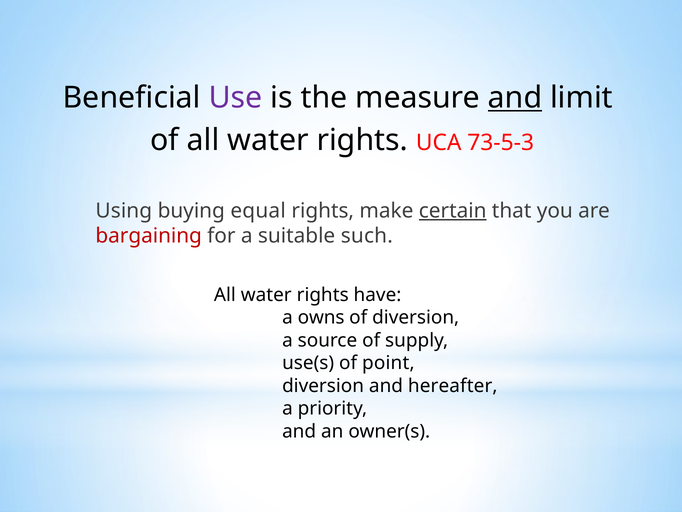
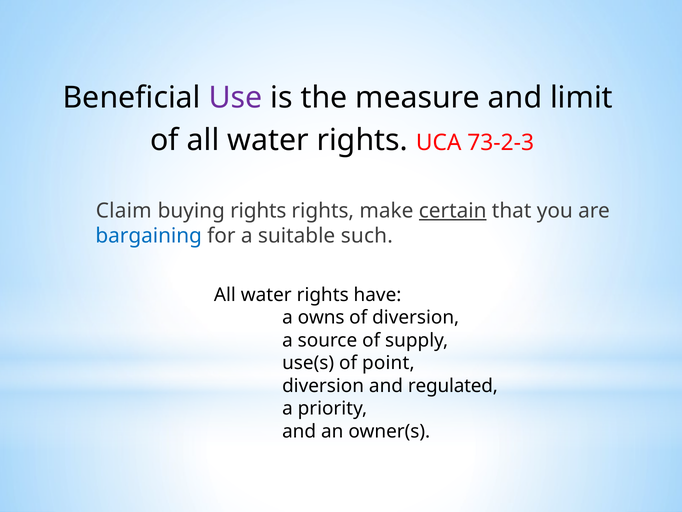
and underline: present -> none (515, 98)
73-5-3: 73-5-3 -> 73-2-3 (501, 142)
Using: Using -> Claim (124, 211)
buying equal: equal -> rights (258, 211)
bargaining colour: red -> blue (149, 236)
hereafter: hereafter -> regulated (453, 386)
